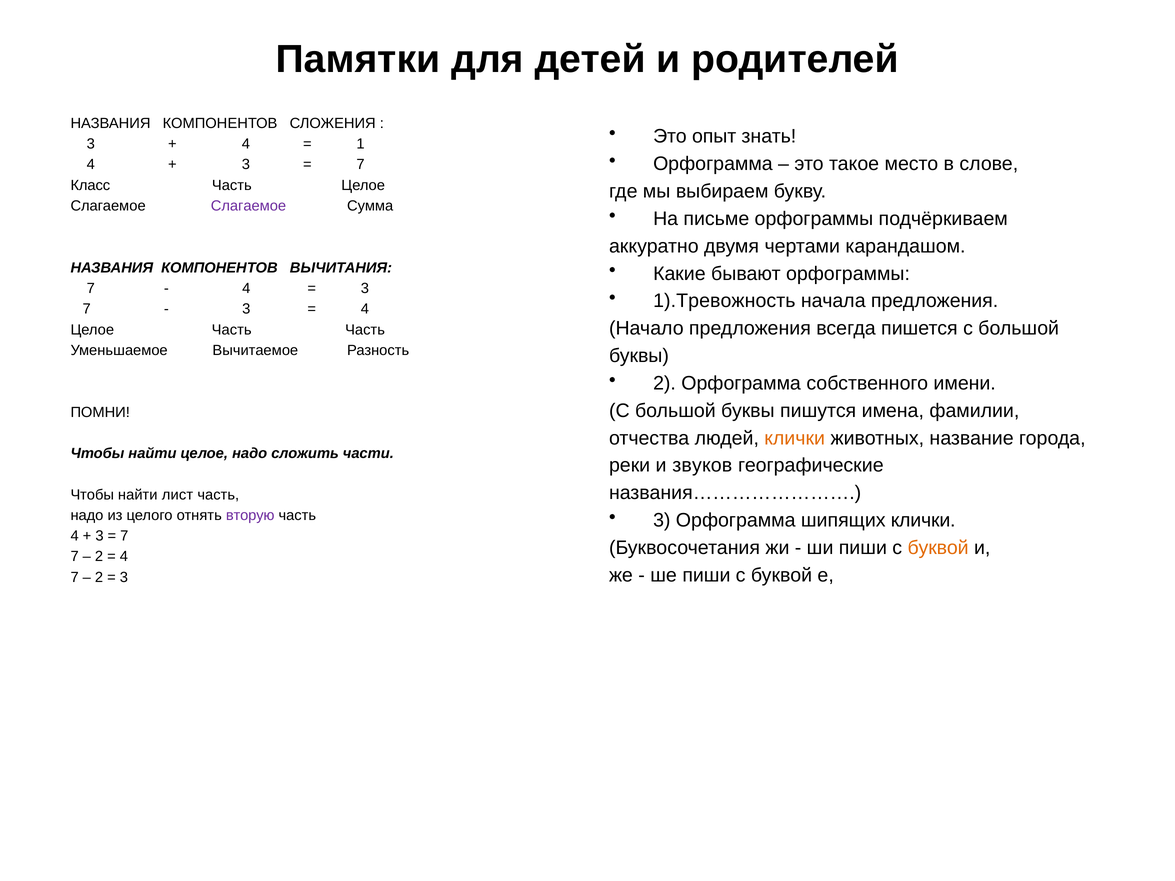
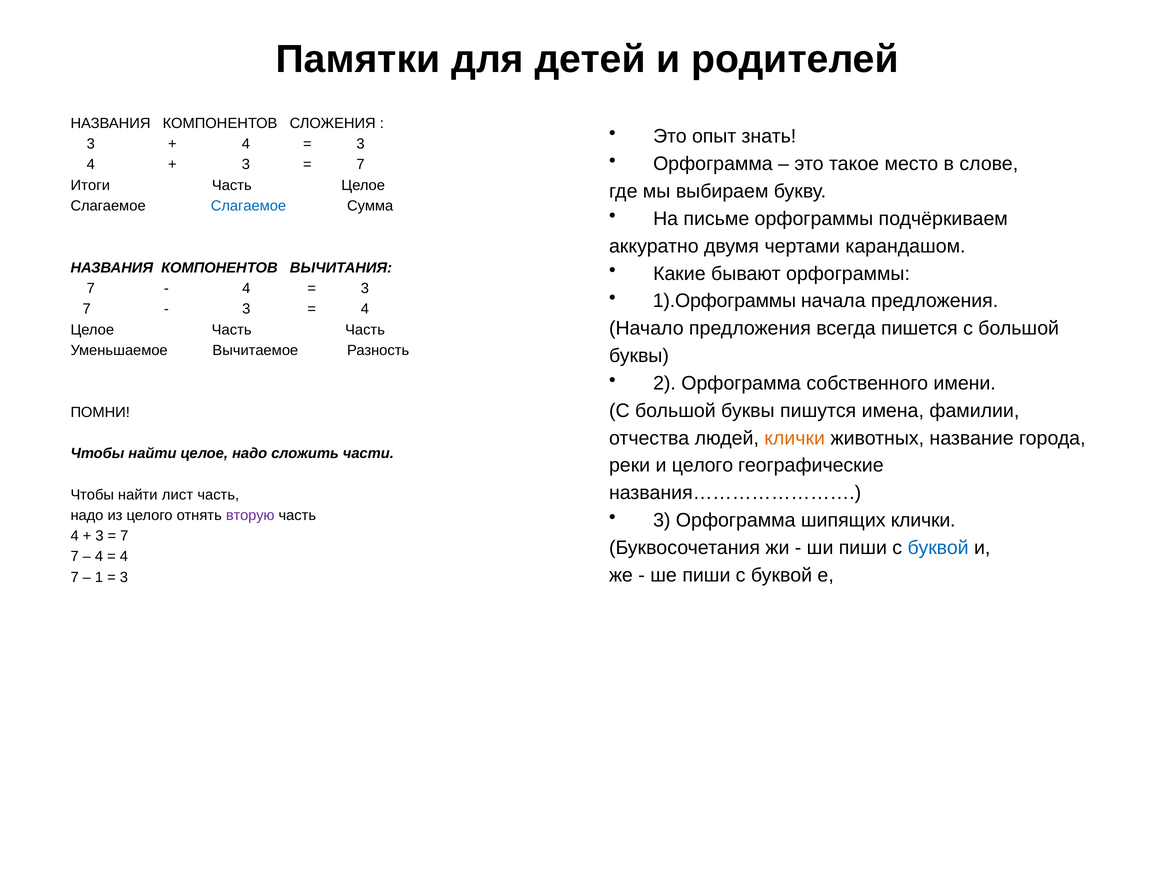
1: 1 -> 3 (360, 144)
Класс: Класс -> Итоги (90, 185)
Слагаемое colour: purple -> blue (248, 206)
1).Тревожность: 1).Тревожность -> 1).Орфограммы (724, 301)
и звуков: звуков -> целого (702, 466)
буквой colour: orange -> blue (938, 548)
2: 2 -> 4 (99, 557)
2: 2 -> 1 (99, 577)
